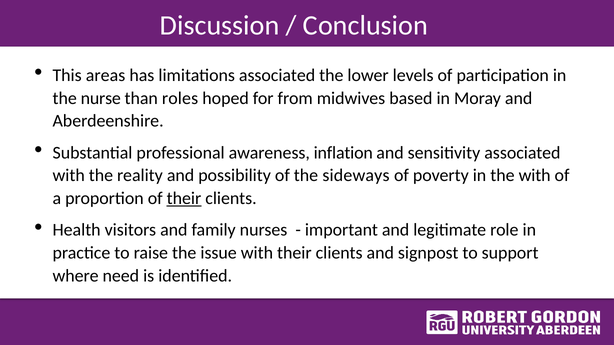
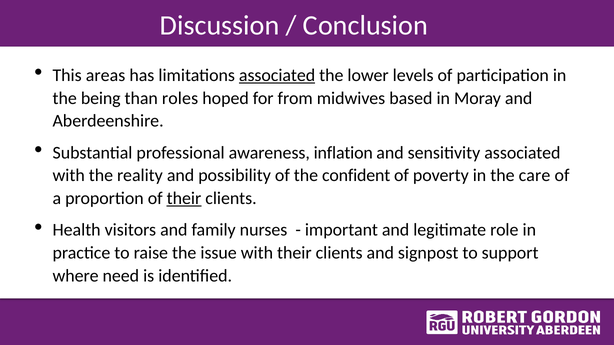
associated underline: none -> present (277, 75)
nurse: nurse -> being (101, 98)
sideways: sideways -> confident (356, 176)
the with: with -> care (535, 176)
